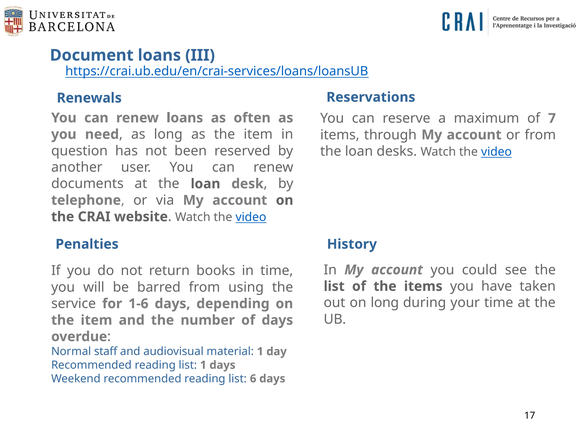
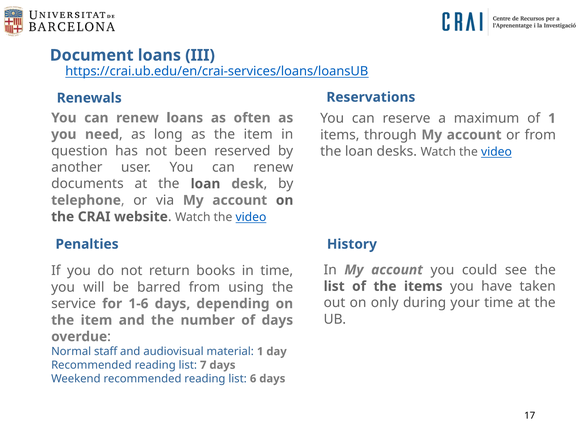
of 7: 7 -> 1 (552, 118)
on long: long -> only (385, 303)
list 1: 1 -> 7 (203, 365)
